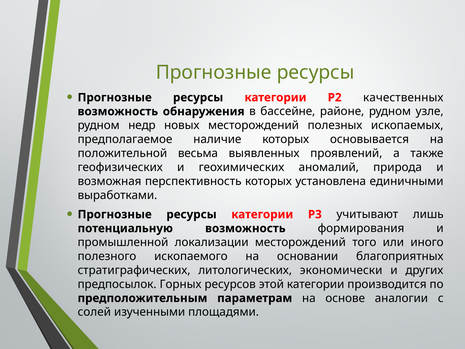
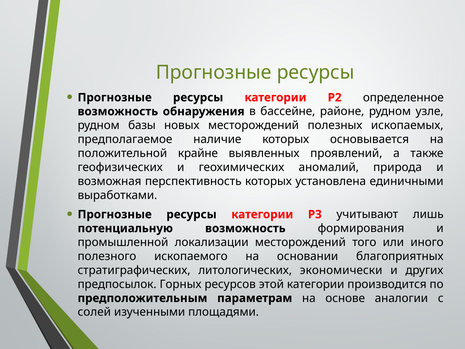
качественных: качественных -> определенное (403, 97)
недр: недр -> базы (142, 125)
весьма: весьма -> крайне (198, 153)
